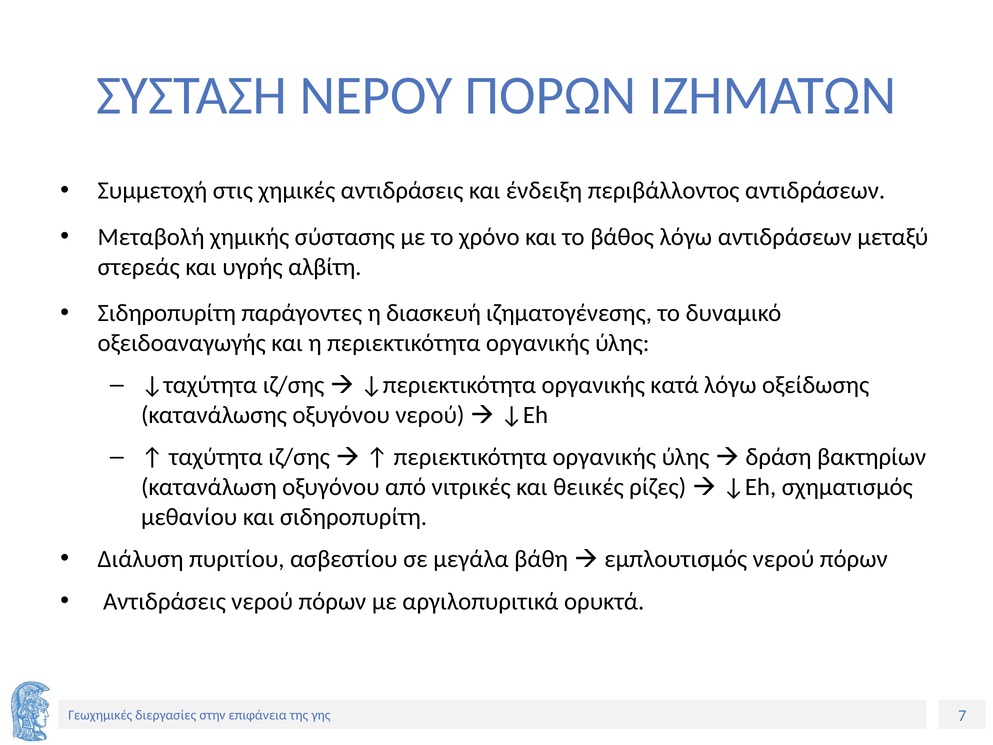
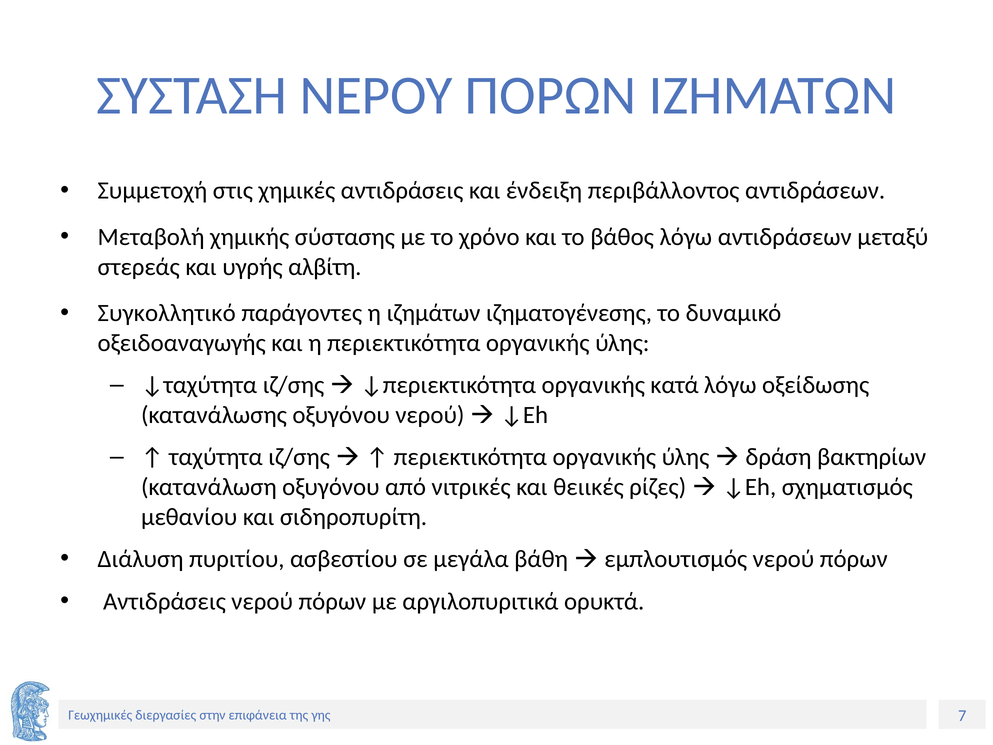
Σιδηροπυρίτη: Σιδηροπυρίτη -> Συγκολλητικό (167, 313)
διασκευή: διασκευή -> ιζημάτων (433, 313)
